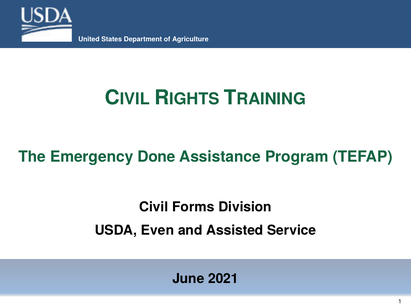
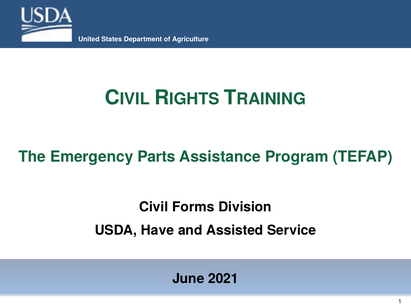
Done: Done -> Parts (156, 157)
Even: Even -> Have (158, 230)
